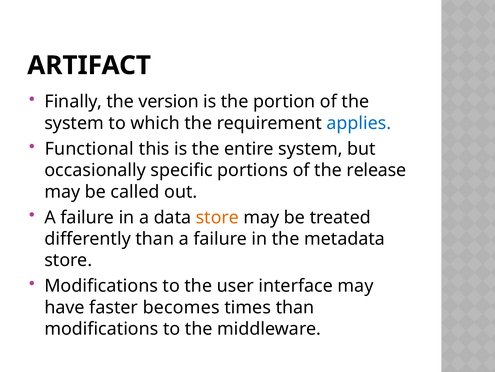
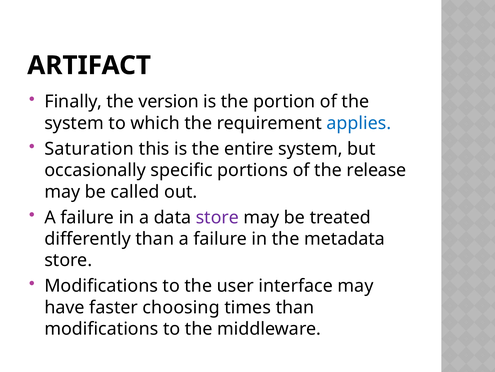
Functional: Functional -> Saturation (89, 149)
store colour: orange -> purple (217, 217)
becomes: becomes -> choosing (181, 307)
